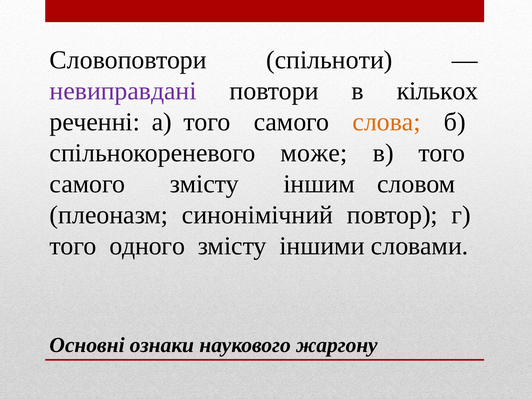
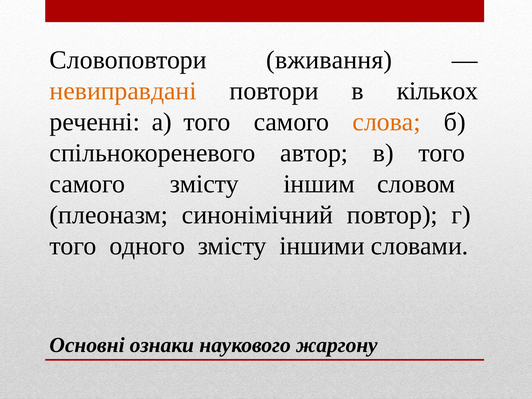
спільноти: спільноти -> вживання (329, 60)
невиправдані colour: purple -> orange (123, 91)
може: може -> автор (314, 153)
